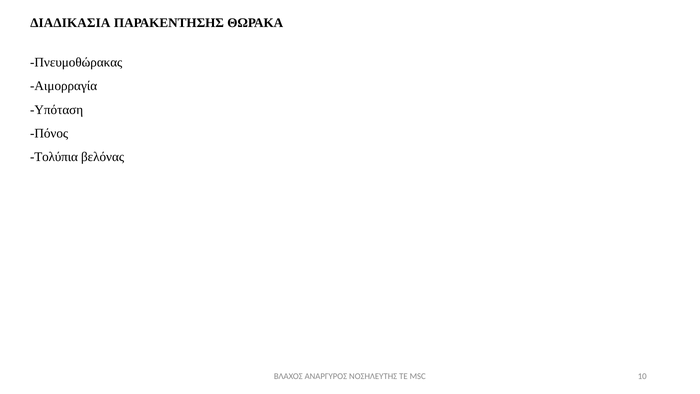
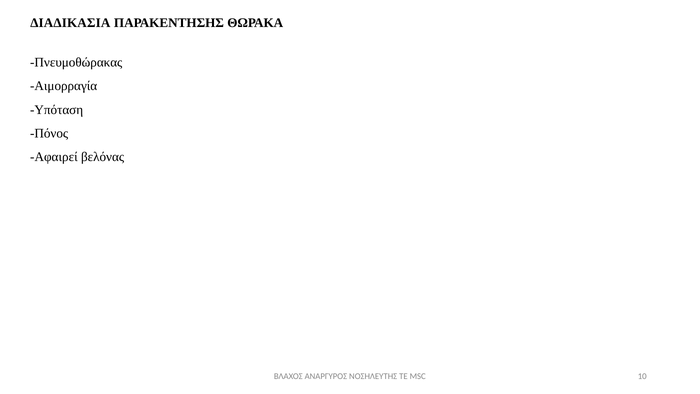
Τολύπια: Τολύπια -> Αφαιρεί (54, 157)
